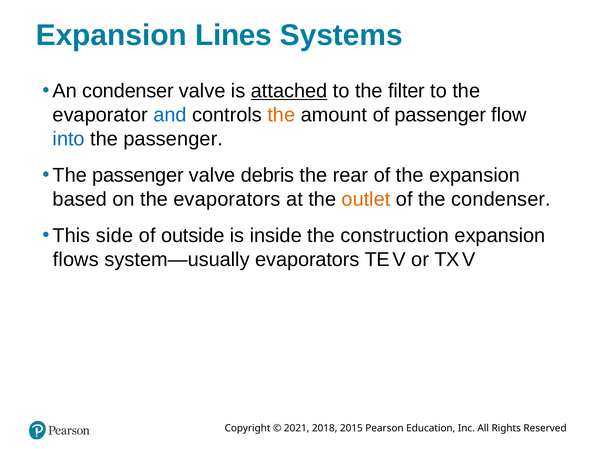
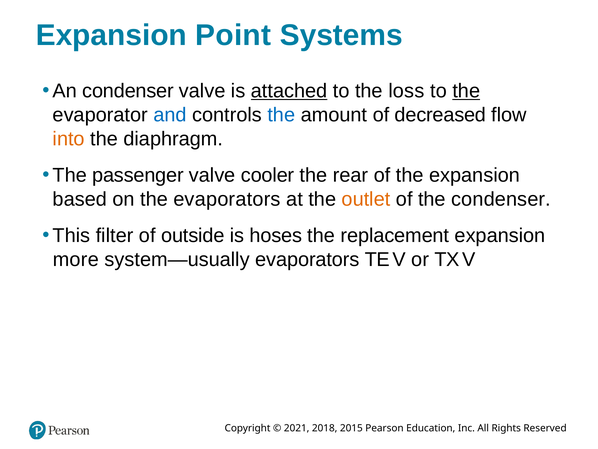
Lines: Lines -> Point (233, 35)
filter: filter -> loss (406, 91)
the underline: none -> present (466, 91)
the colour: orange -> blue (281, 115)
of passenger: passenger -> decreased (440, 115)
into colour: blue -> orange (69, 139)
passenger: passenger -> diaphragm (173, 139)
debris: debris -> cooler (268, 175)
side: side -> filter (115, 235)
inside: inside -> hoses (276, 235)
construction: construction -> replacement (395, 235)
flows: flows -> more (76, 259)
